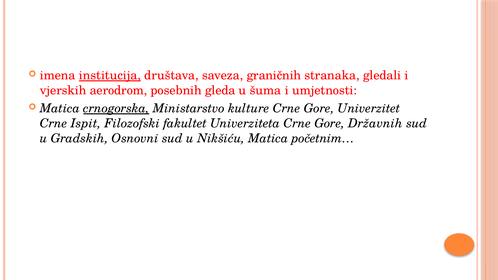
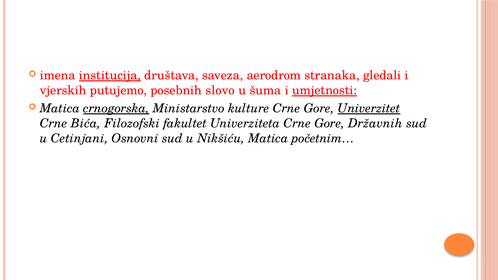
graničnih: graničnih -> aerodrom (274, 76)
aerodrom: aerodrom -> putujemo (119, 90)
gleda: gleda -> slovo (220, 90)
umjetnosti underline: none -> present (325, 90)
Univerzitet underline: none -> present (369, 109)
Ispit: Ispit -> Bića (86, 123)
Gradskih: Gradskih -> Cetinjani (79, 138)
